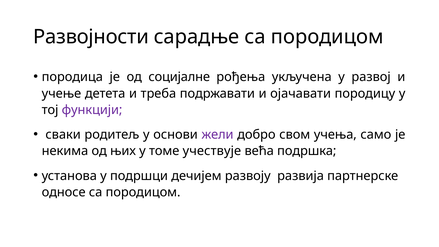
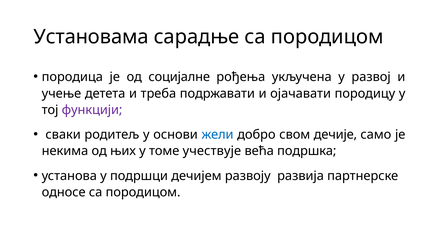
Развојности: Развојности -> Установама (91, 37)
жели colour: purple -> blue (218, 135)
учења: учења -> дечије (335, 135)
